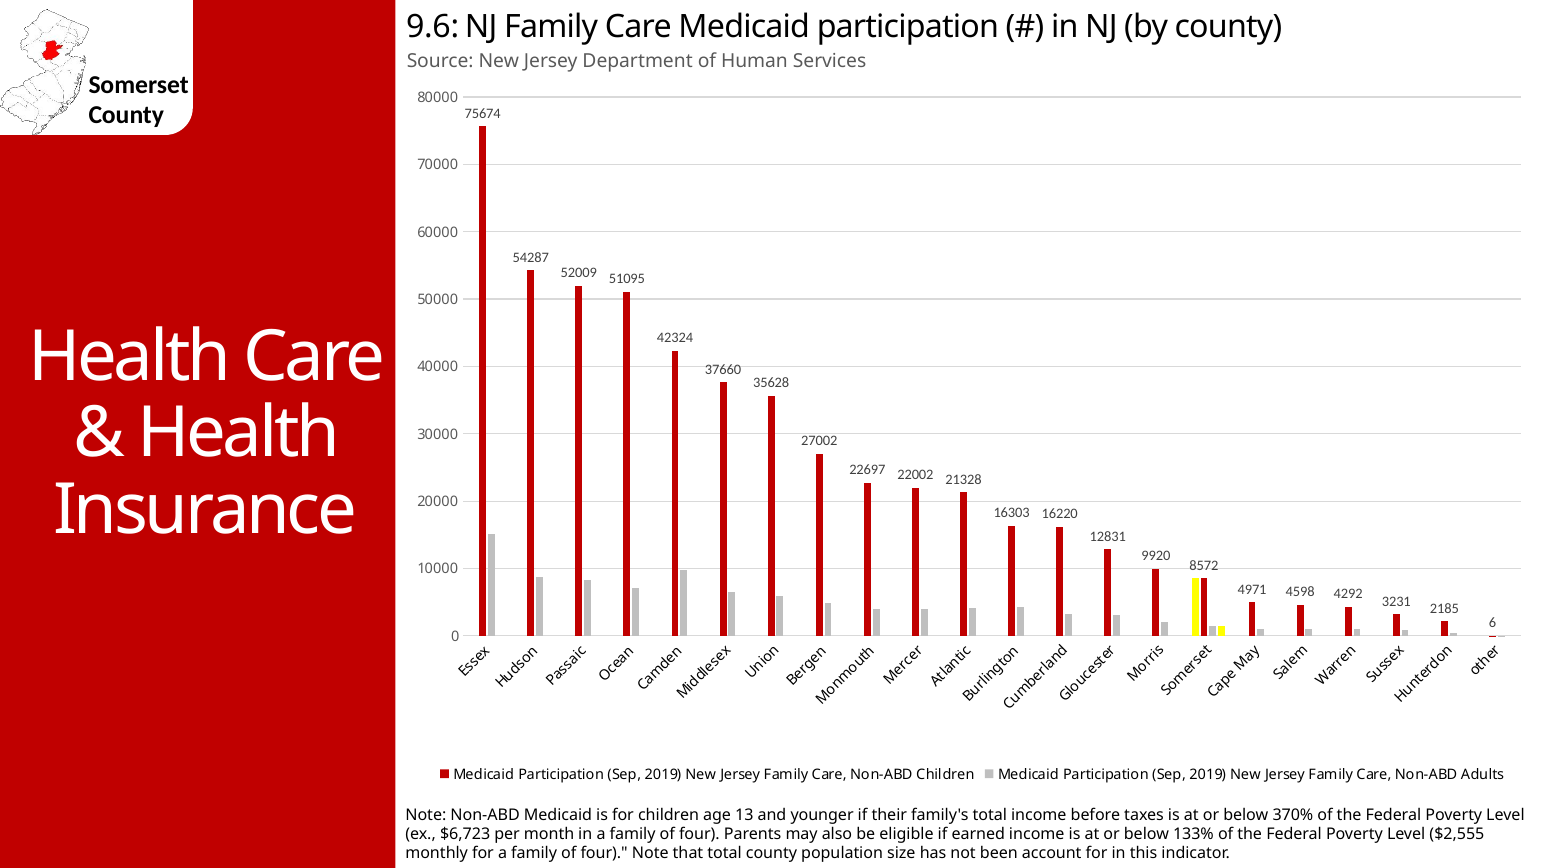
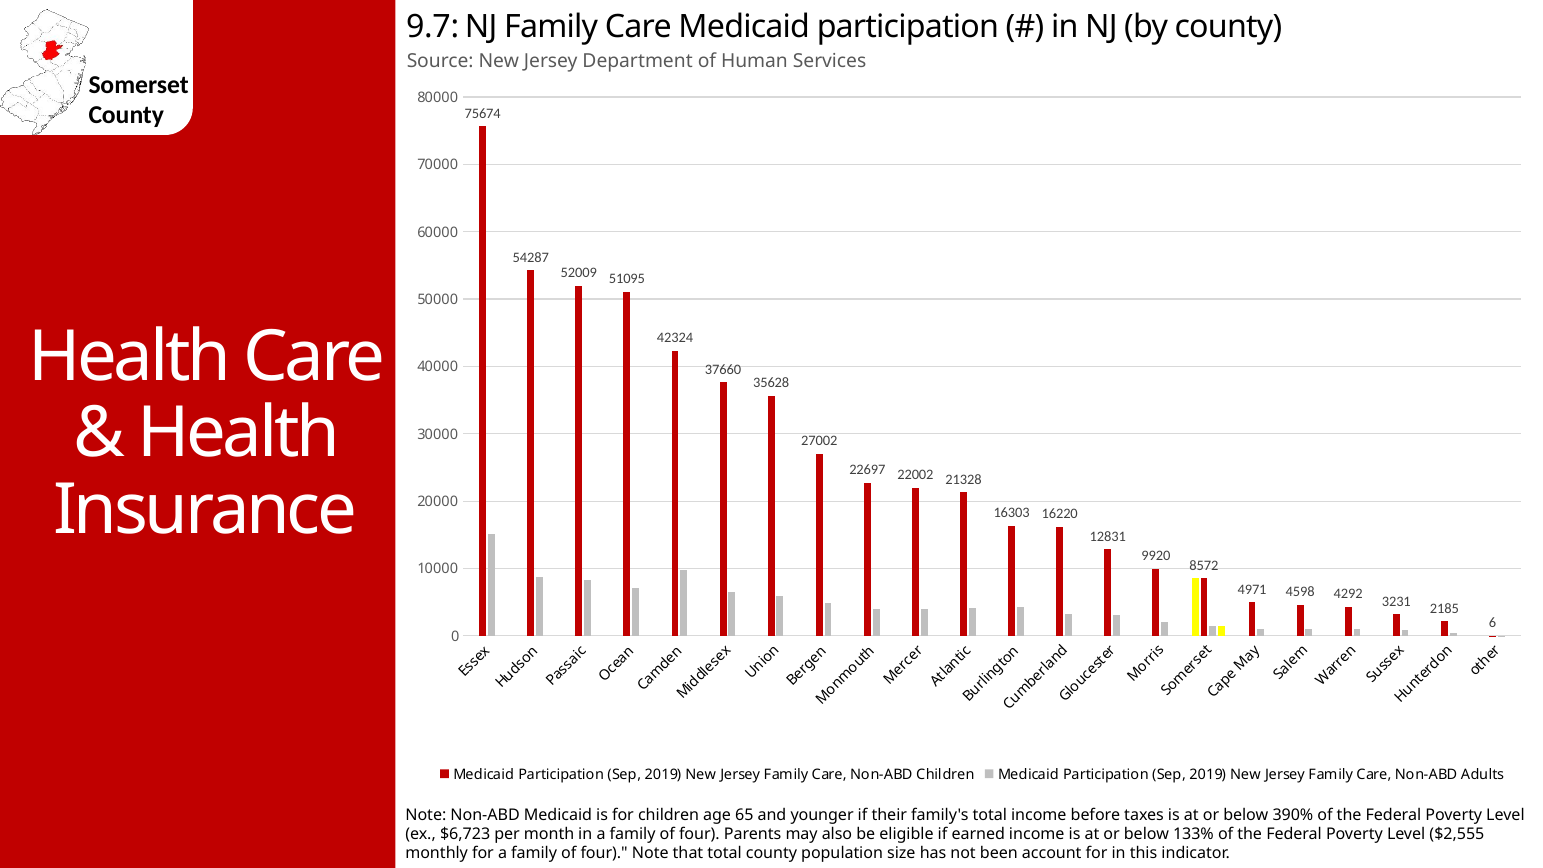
9.6: 9.6 -> 9.7 (433, 27)
13: 13 -> 65 (744, 815)
370%: 370% -> 390% (1293, 815)
